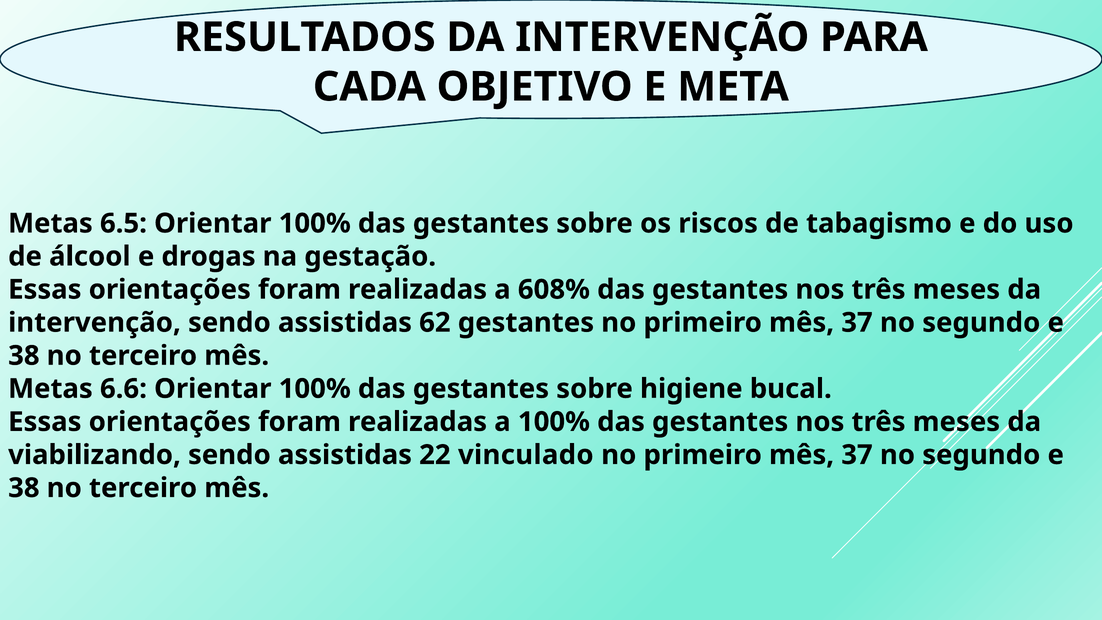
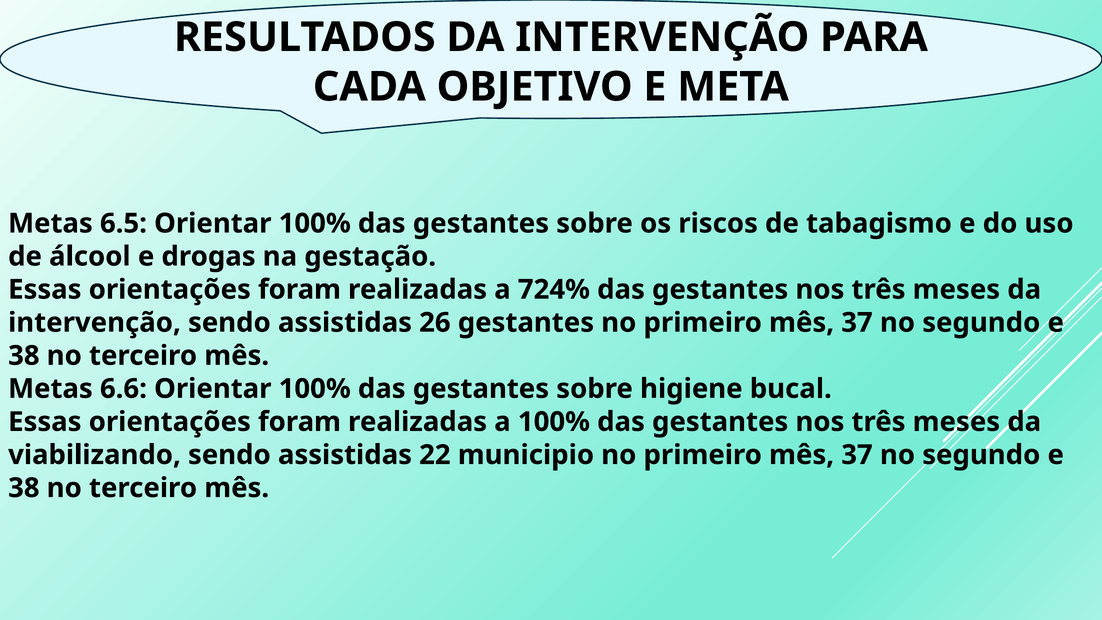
608%: 608% -> 724% (554, 290)
62: 62 -> 26 (435, 323)
vinculado: vinculado -> municipio (526, 455)
